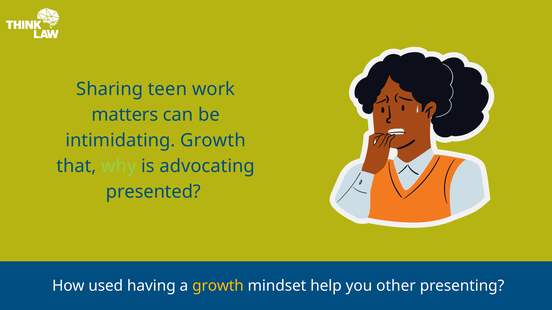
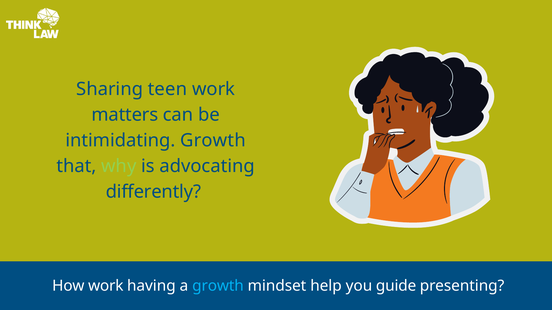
presented: presented -> differently (153, 192)
How used: used -> work (106, 286)
growth colour: yellow -> light blue (218, 286)
other: other -> guide (396, 286)
